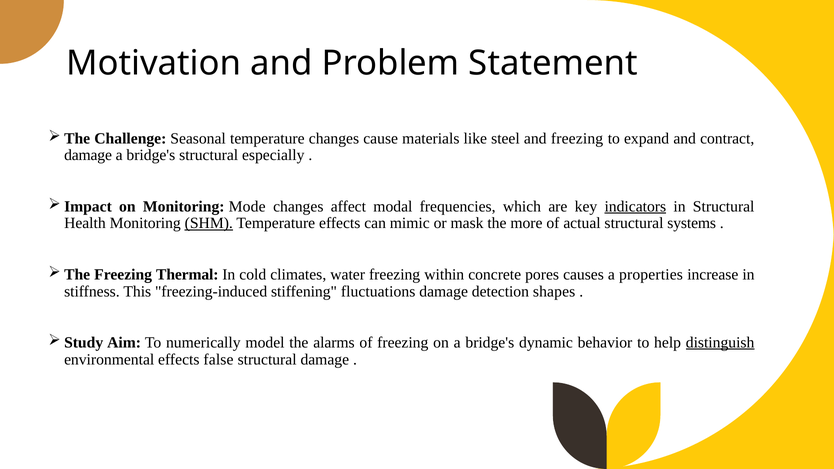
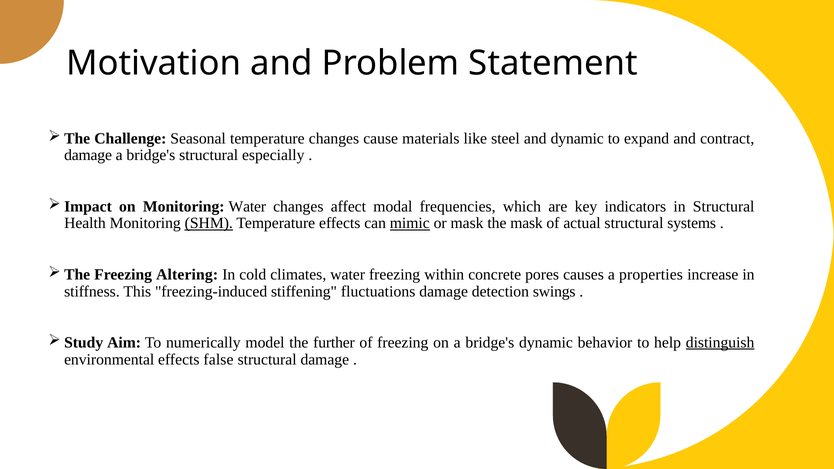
and freezing: freezing -> dynamic (577, 138)
Monitoring Mode: Mode -> Water (247, 206)
indicators underline: present -> none (635, 206)
mimic underline: none -> present (410, 223)
the more: more -> mask (527, 223)
Thermal: Thermal -> Altering (187, 275)
shapes: shapes -> swings (554, 291)
alarms: alarms -> further (334, 343)
